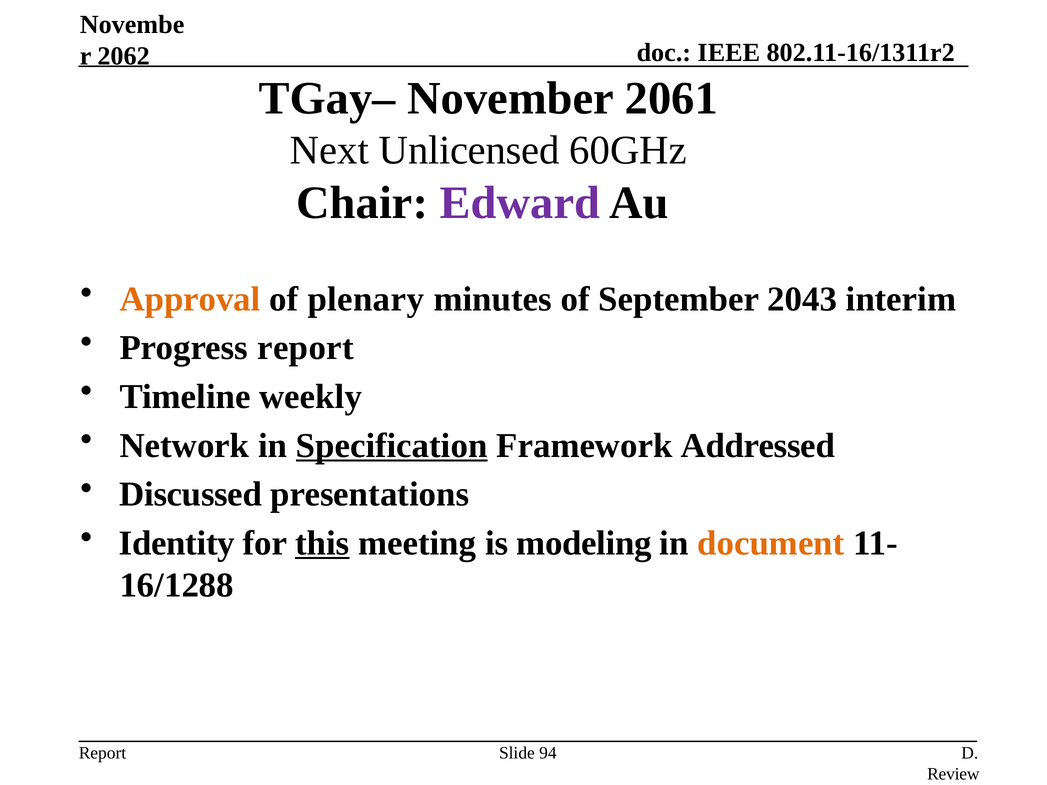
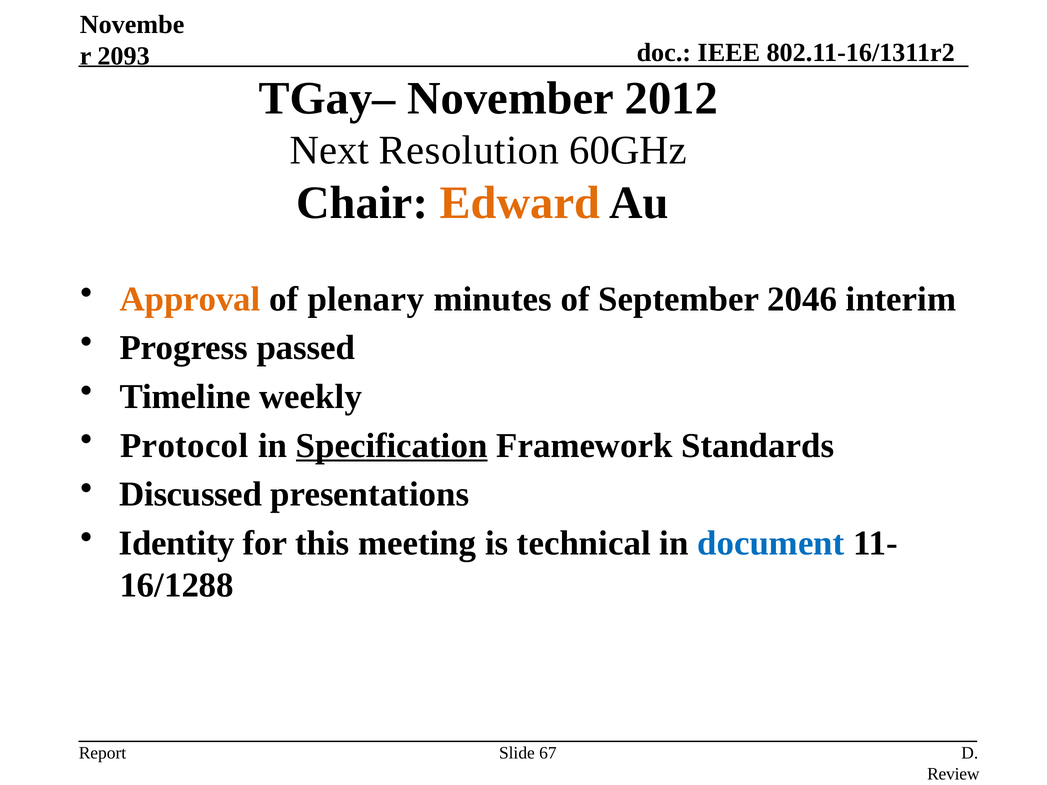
2062: 2062 -> 2093 (124, 56)
2061: 2061 -> 2012 (671, 98)
Unlicensed: Unlicensed -> Resolution (469, 150)
Edward colour: purple -> orange (520, 203)
2043: 2043 -> 2046 (802, 299)
Progress report: report -> passed (306, 348)
Network: Network -> Protocol (184, 446)
Addressed: Addressed -> Standards (758, 446)
this underline: present -> none (322, 543)
modeling: modeling -> technical (584, 543)
document colour: orange -> blue (771, 543)
94: 94 -> 67 (548, 753)
